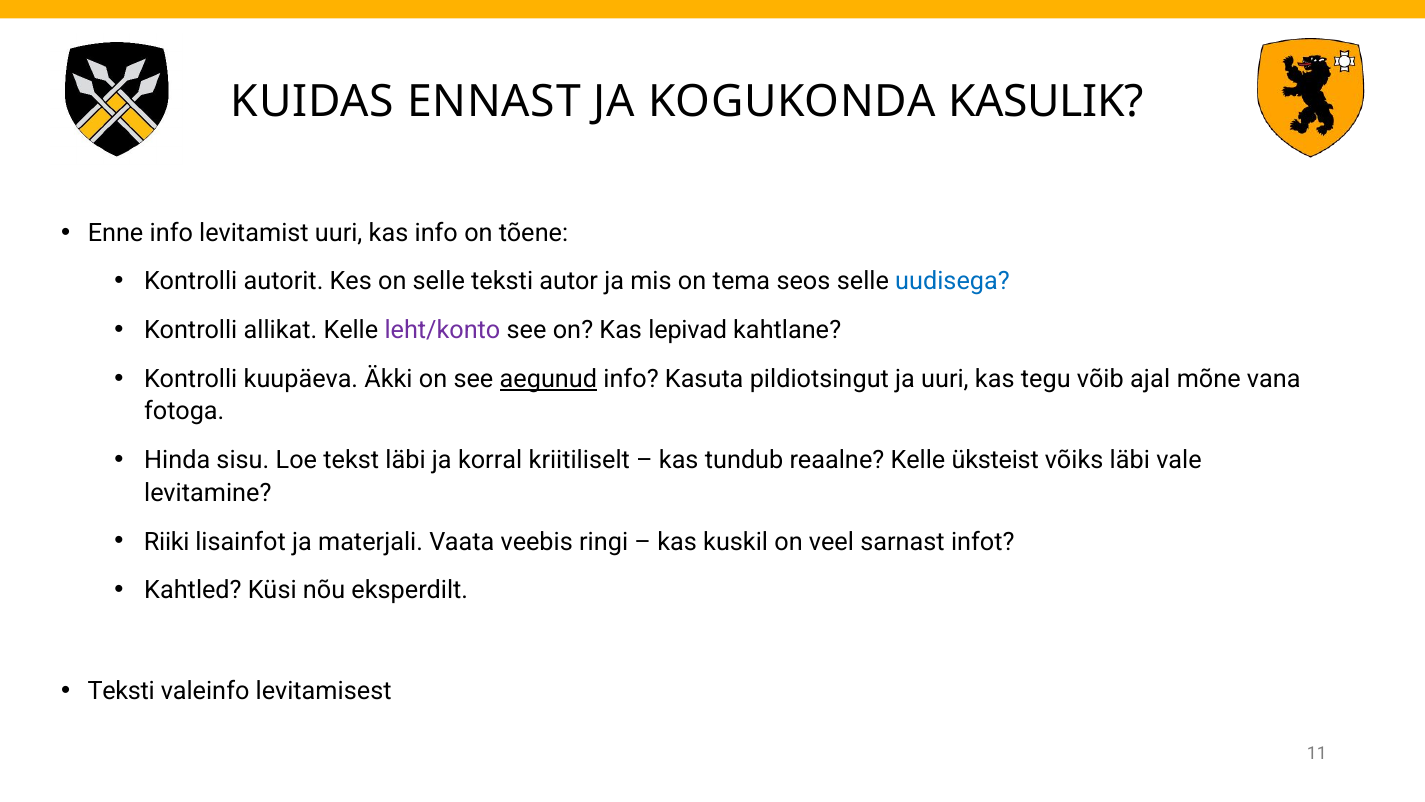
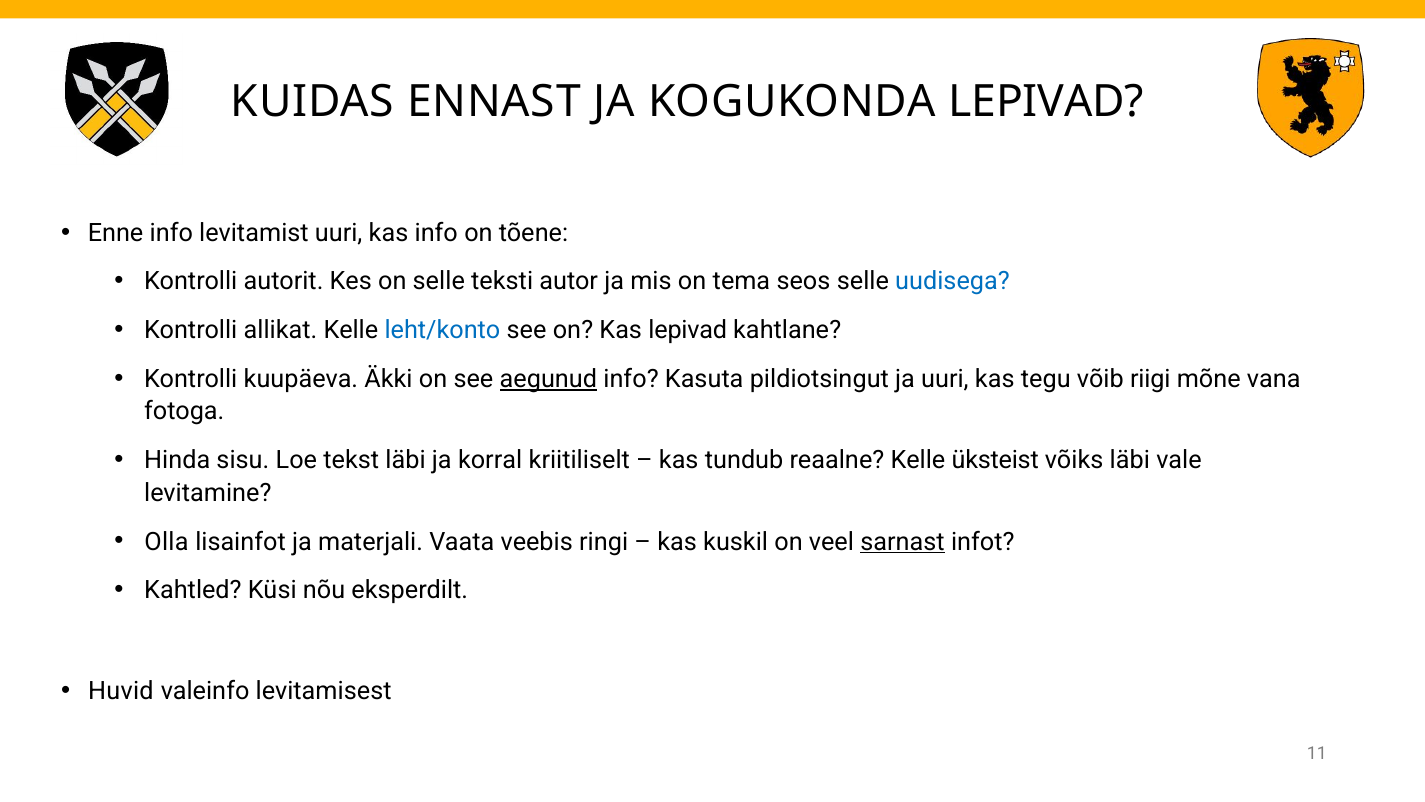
KOGUKONDA KASULIK: KASULIK -> LEPIVAD (1046, 102)
leht/konto colour: purple -> blue (442, 330)
ajal: ajal -> riigi (1150, 379)
Riiki: Riiki -> Olla (166, 541)
sarnast underline: none -> present (902, 541)
Teksti: Teksti -> Huvid (121, 691)
